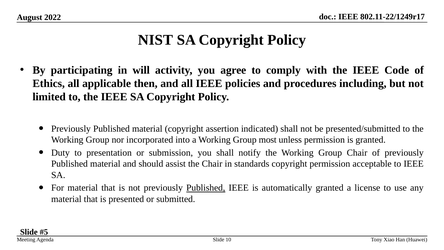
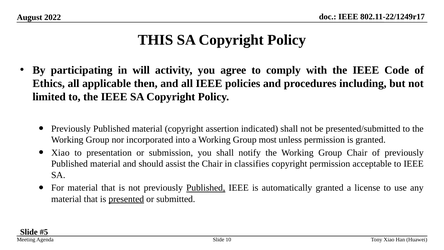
NIST: NIST -> THIS (155, 40)
Duty: Duty -> Xiao (60, 153)
standards: standards -> classifies (252, 164)
presented underline: none -> present (126, 199)
